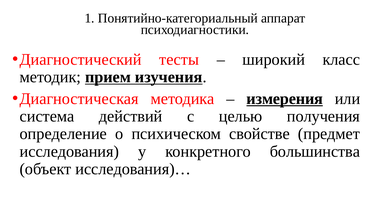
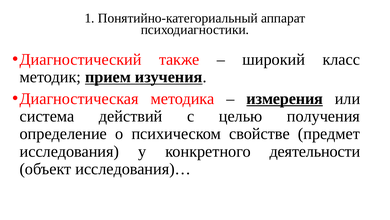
тесты: тесты -> также (179, 59)
большинства: большинства -> деятельности (315, 151)
